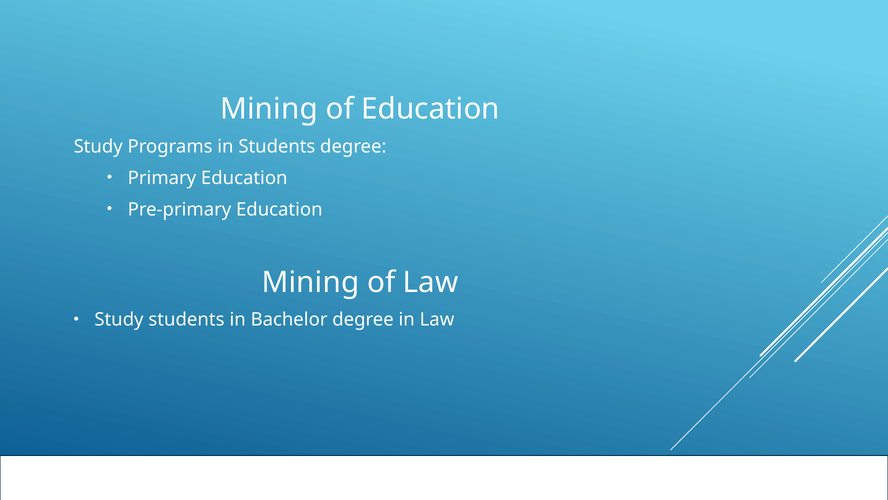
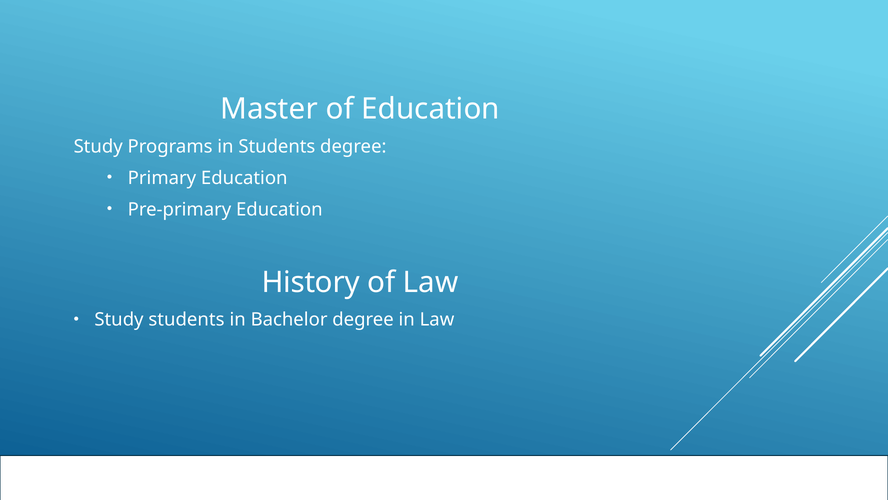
Mining: Mining -> Master (269, 109)
Mining: Mining -> History (311, 282)
